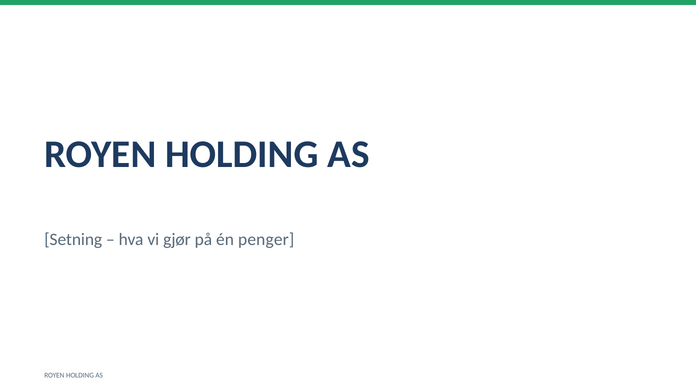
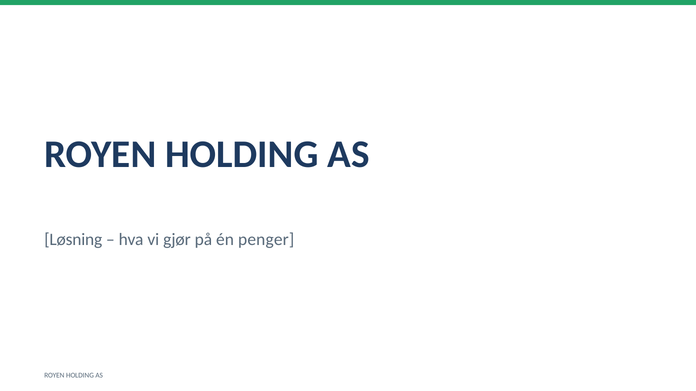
Setning: Setning -> Løsning (73, 240)
